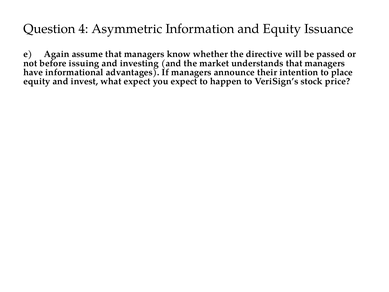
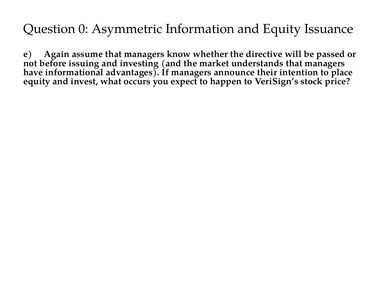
4: 4 -> 0 (84, 29)
what expect: expect -> occurs (137, 81)
